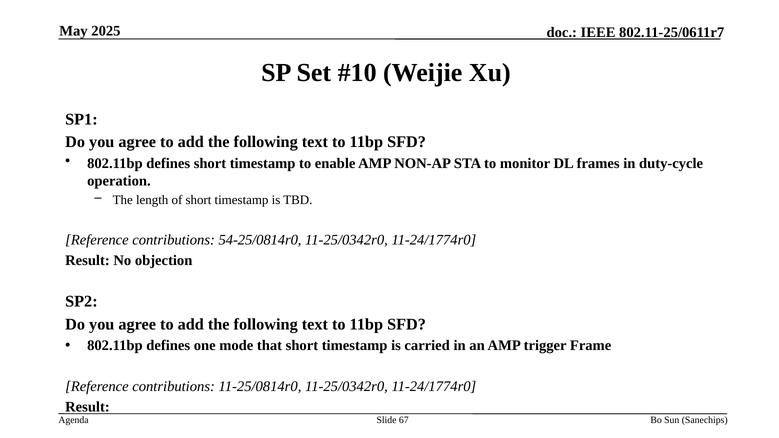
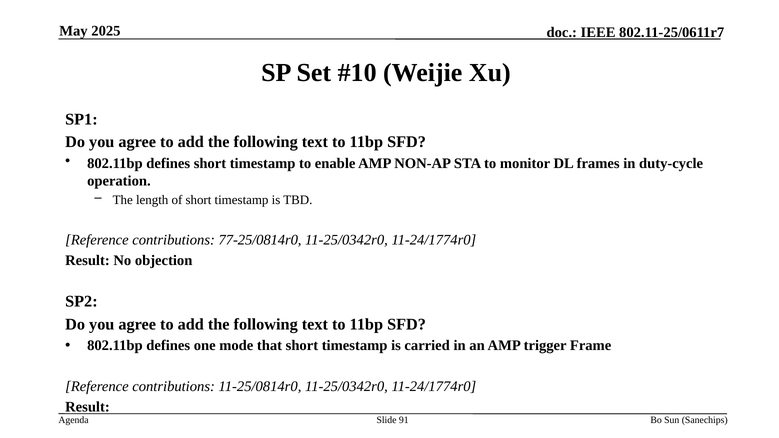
54-25/0814r0: 54-25/0814r0 -> 77-25/0814r0 (260, 240)
67: 67 -> 91 (404, 420)
